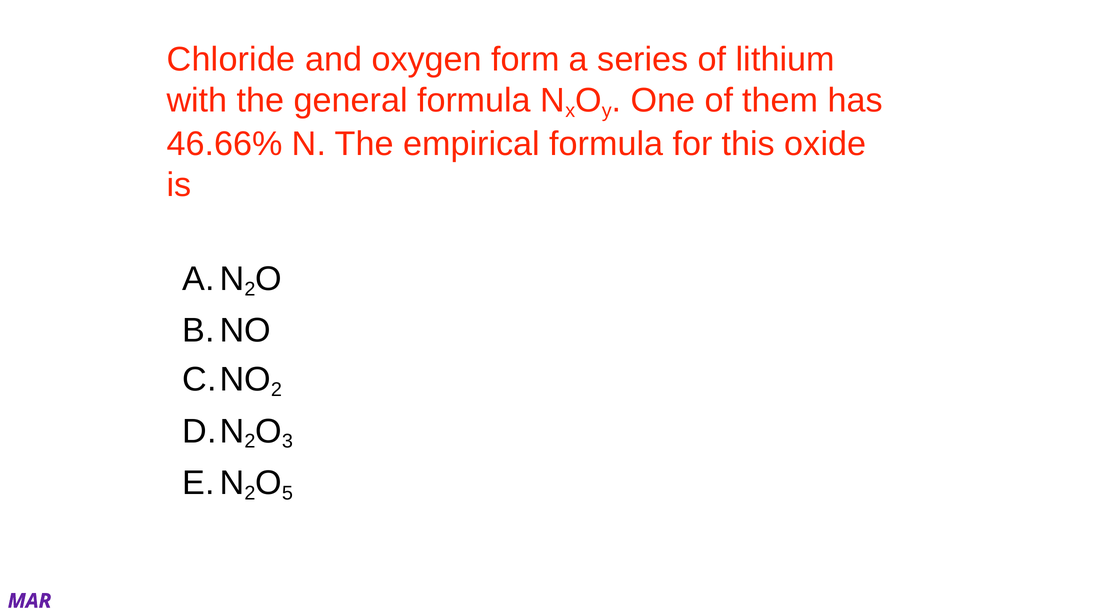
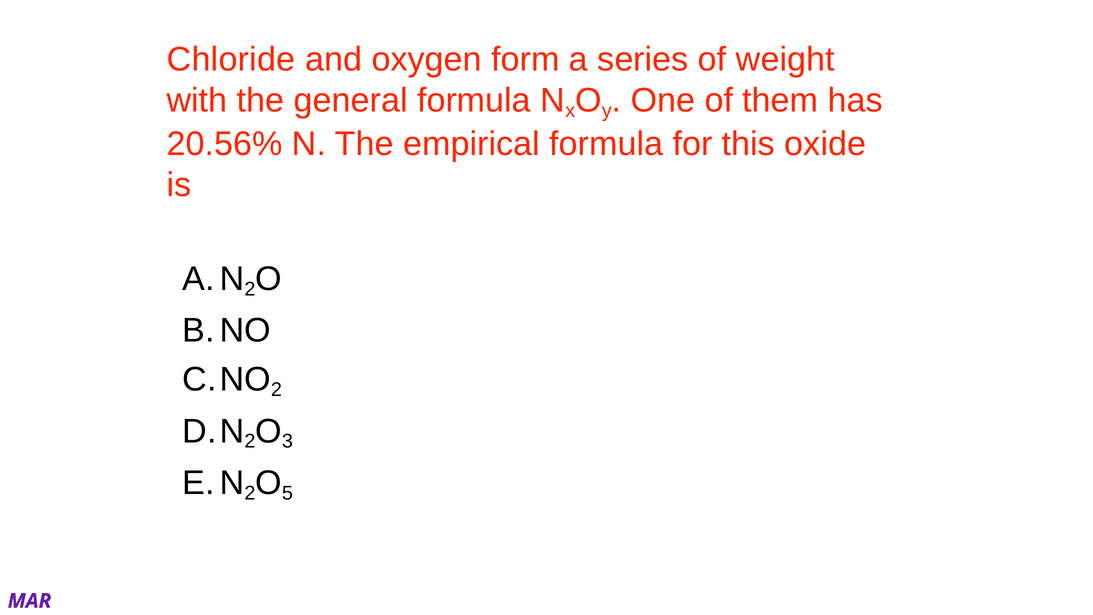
lithium: lithium -> weight (785, 59)
46.66%: 46.66% -> 20.56% (225, 144)
